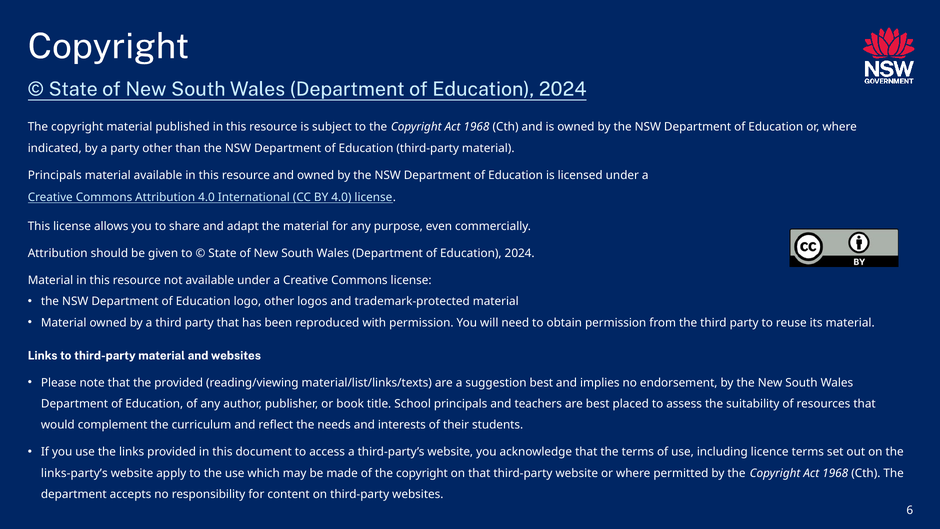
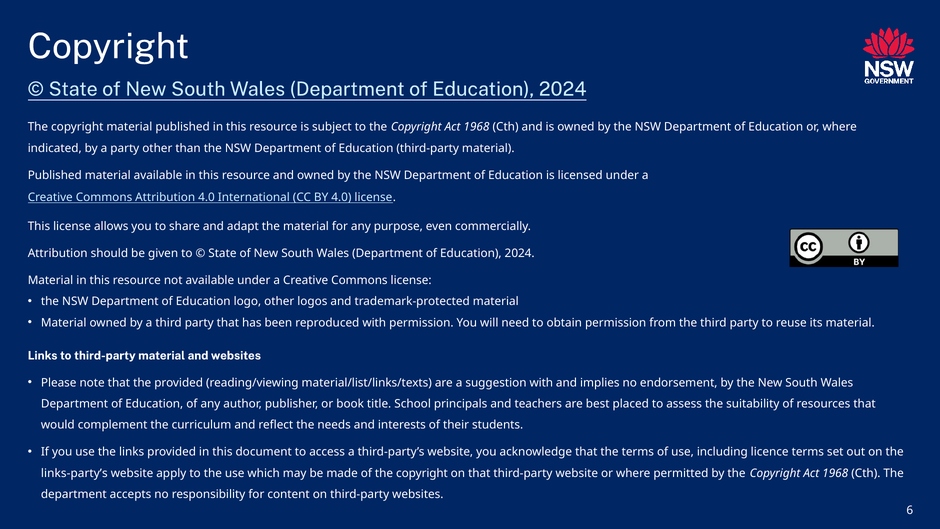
Principals: Principals -> Published (55, 175)
suggestion best: best -> with (541, 382)
